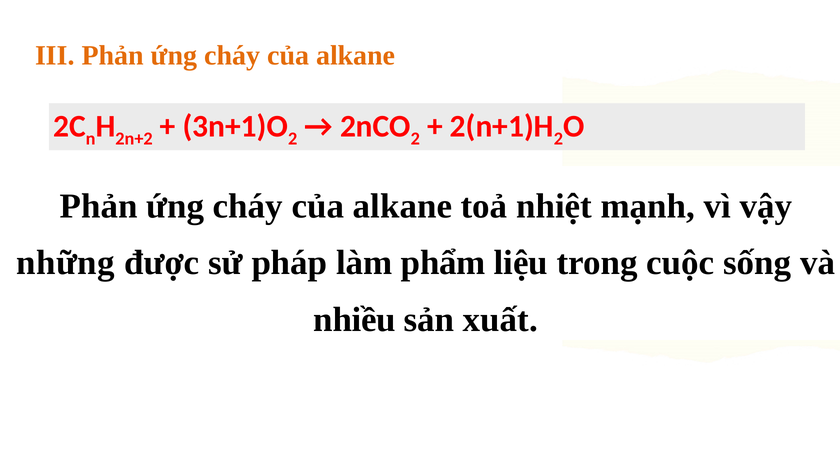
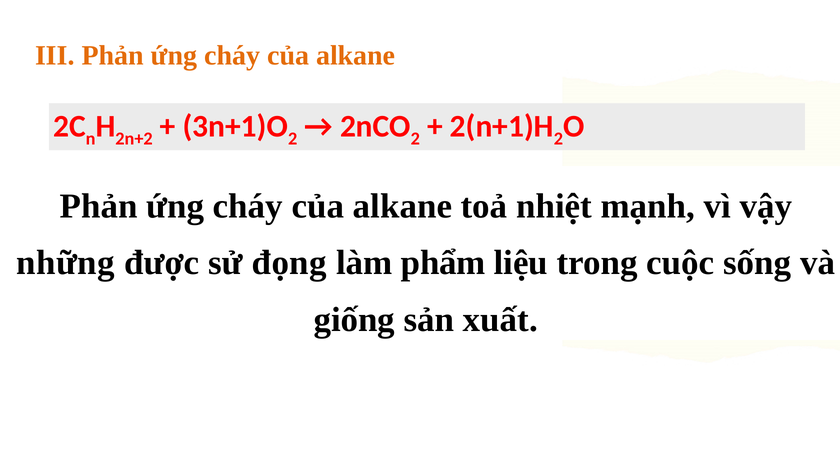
pháp: pháp -> đọng (289, 263)
nhiều: nhiều -> giống (354, 320)
